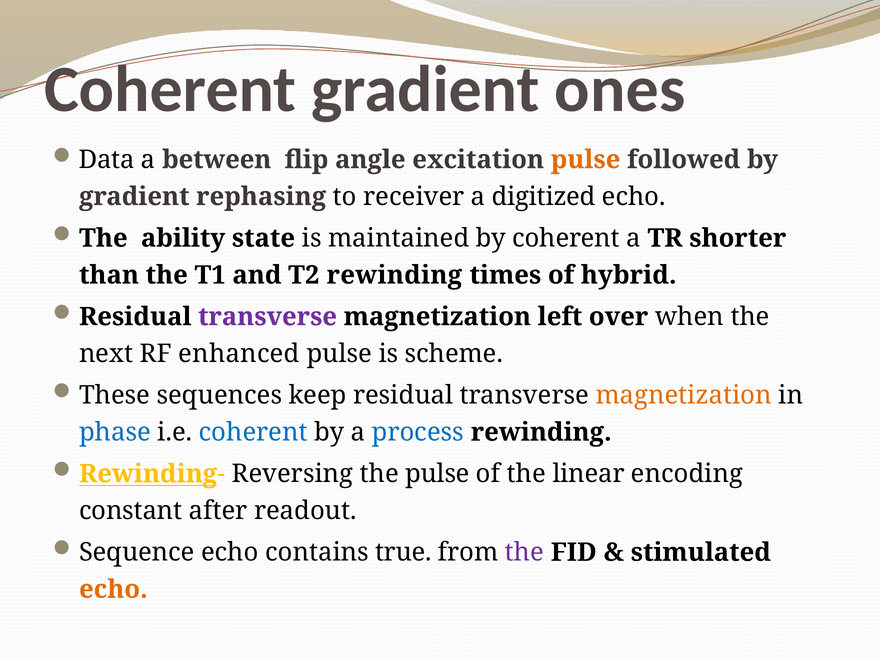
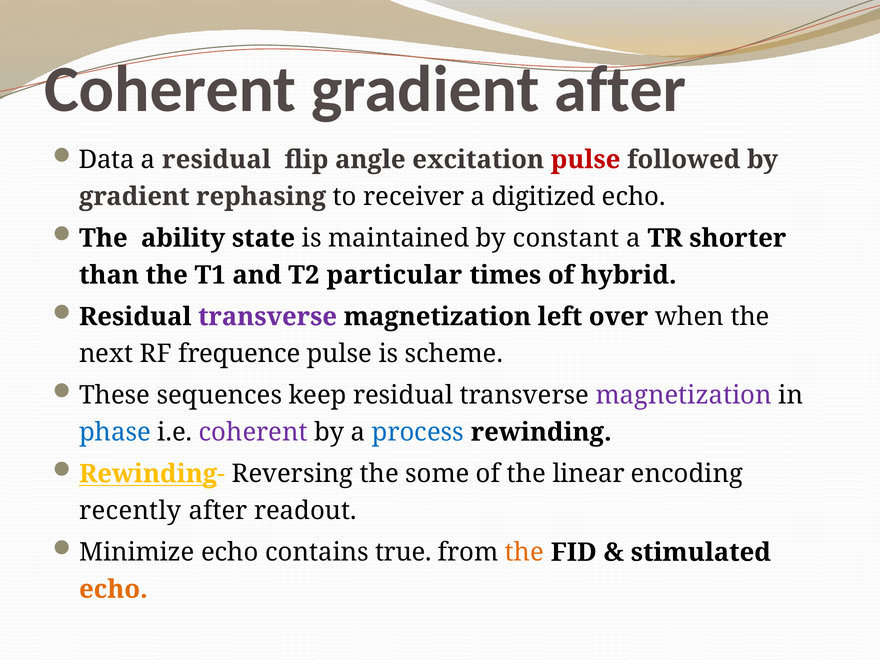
gradient ones: ones -> after (620, 90)
a between: between -> residual (217, 160)
pulse colour: orange -> red (586, 160)
by coherent: coherent -> constant (566, 238)
T2 rewinding: rewinding -> particular (394, 275)
enhanced: enhanced -> frequence (239, 354)
magnetization colour: orange -> purple (684, 395)
coherent colour: blue -> purple (253, 432)
the pulse: pulse -> some (437, 474)
constant: constant -> recently (130, 511)
Sequence: Sequence -> Minimize (137, 552)
the colour: purple -> orange (524, 552)
